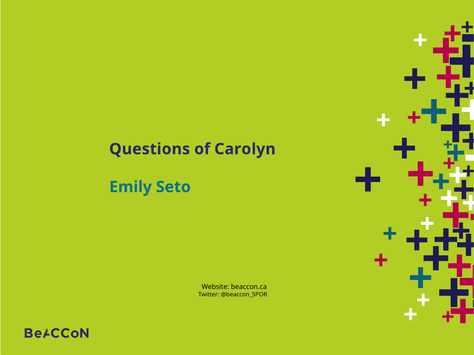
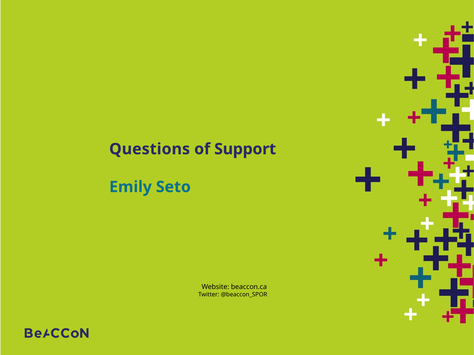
Carolyn: Carolyn -> Support (245, 149)
